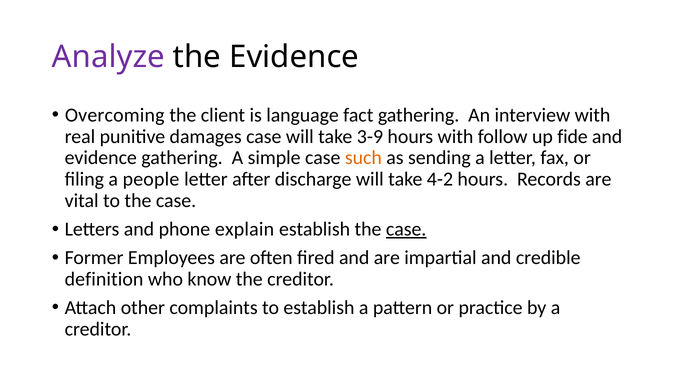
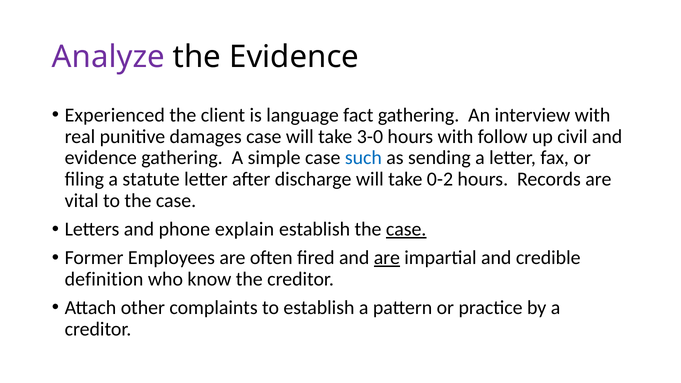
Overcoming: Overcoming -> Experienced (115, 115)
3-9: 3-9 -> 3-0 (370, 137)
fide: fide -> civil (572, 137)
such colour: orange -> blue (363, 158)
people: people -> statute (151, 179)
4-2: 4-2 -> 0-2 (440, 179)
are underline: none -> present (387, 258)
